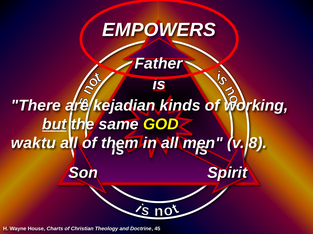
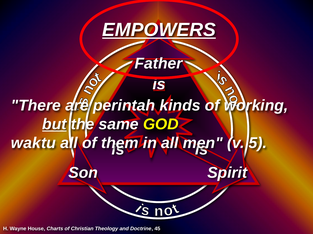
EMPOWERS underline: none -> present (159, 30)
kejadian: kejadian -> perintah (124, 106)
8: 8 -> 5 (258, 143)
